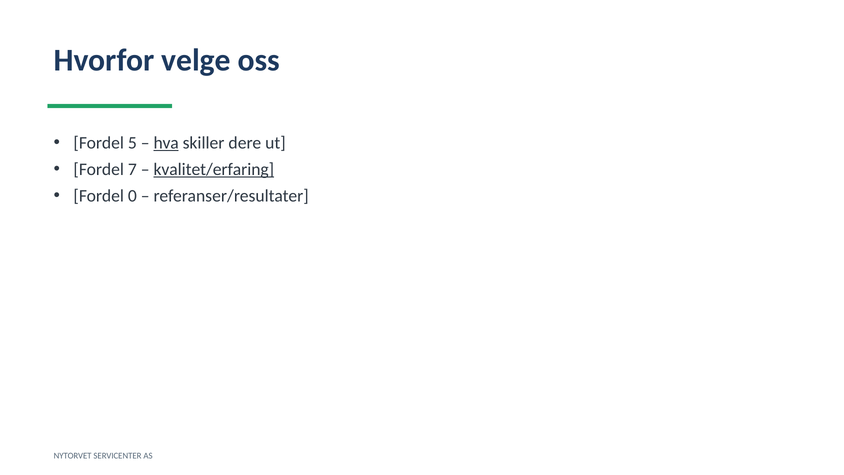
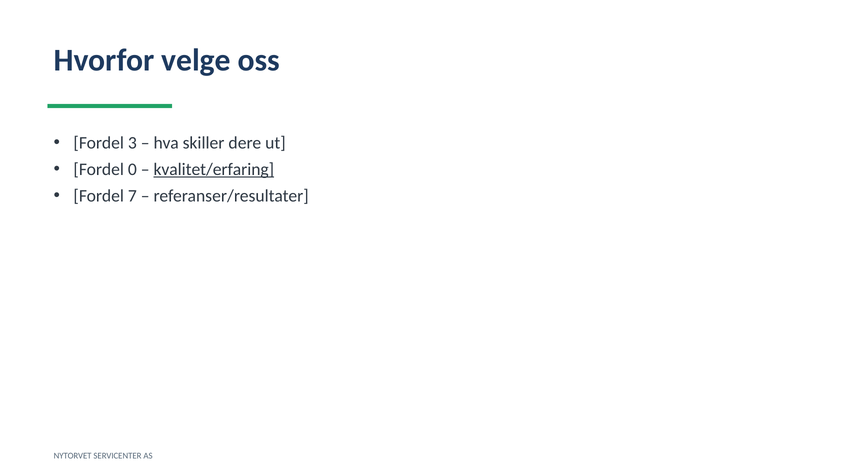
5: 5 -> 3 (132, 143)
hva underline: present -> none (166, 143)
7: 7 -> 0 (132, 169)
0: 0 -> 7 (132, 196)
